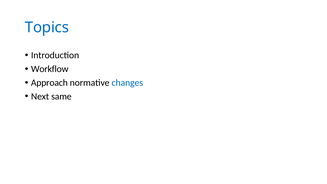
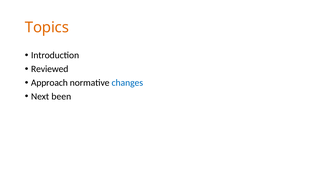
Topics colour: blue -> orange (47, 27)
Workflow: Workflow -> Reviewed (50, 69)
same: same -> been (61, 96)
